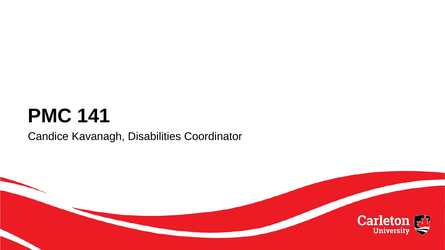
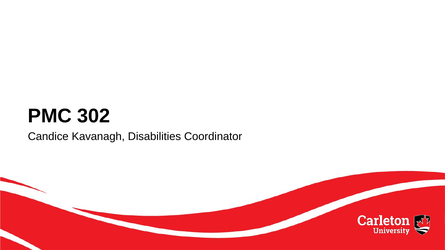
141: 141 -> 302 (94, 116)
